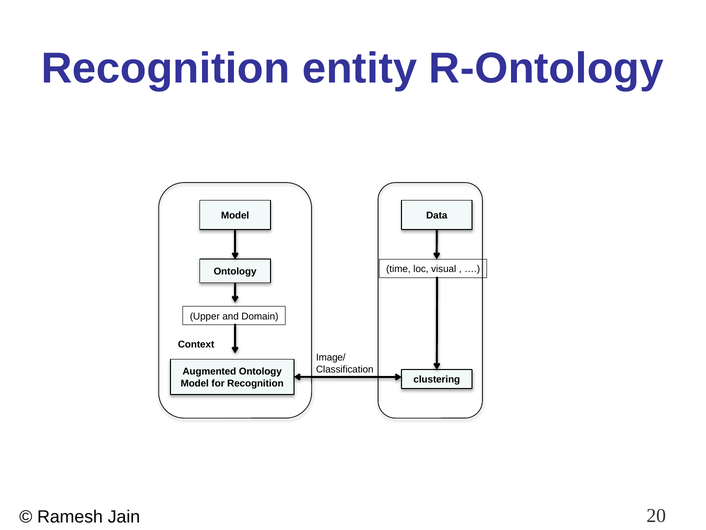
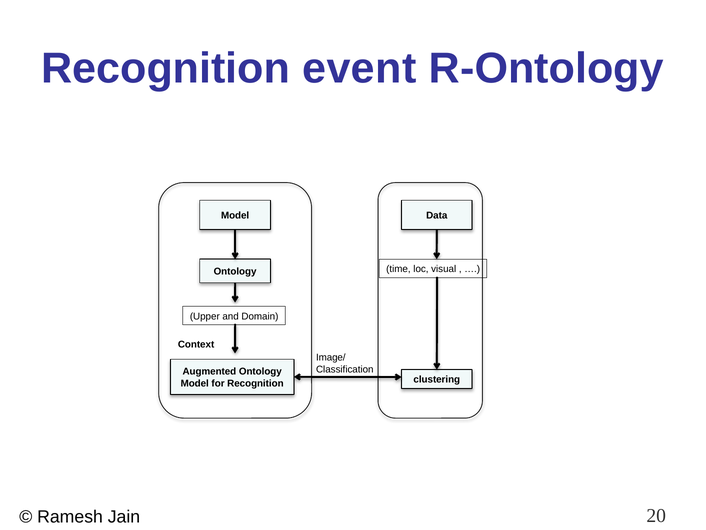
entity: entity -> event (359, 68)
